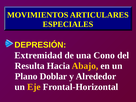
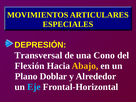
Extremidad: Extremidad -> Transversal (38, 55)
Resulta: Resulta -> Flexión (30, 66)
Eje colour: yellow -> light blue (34, 87)
